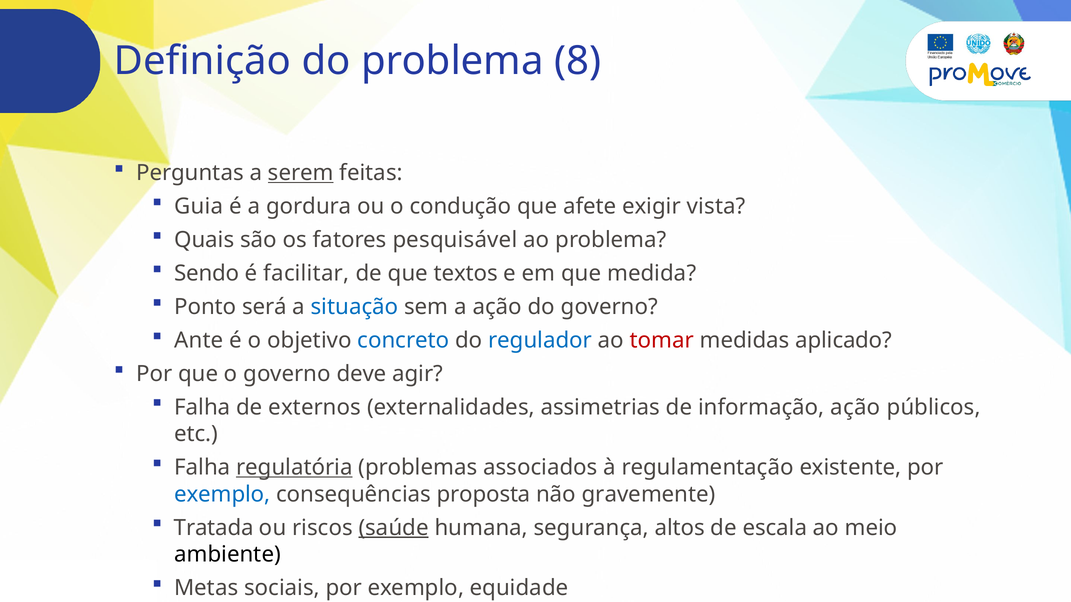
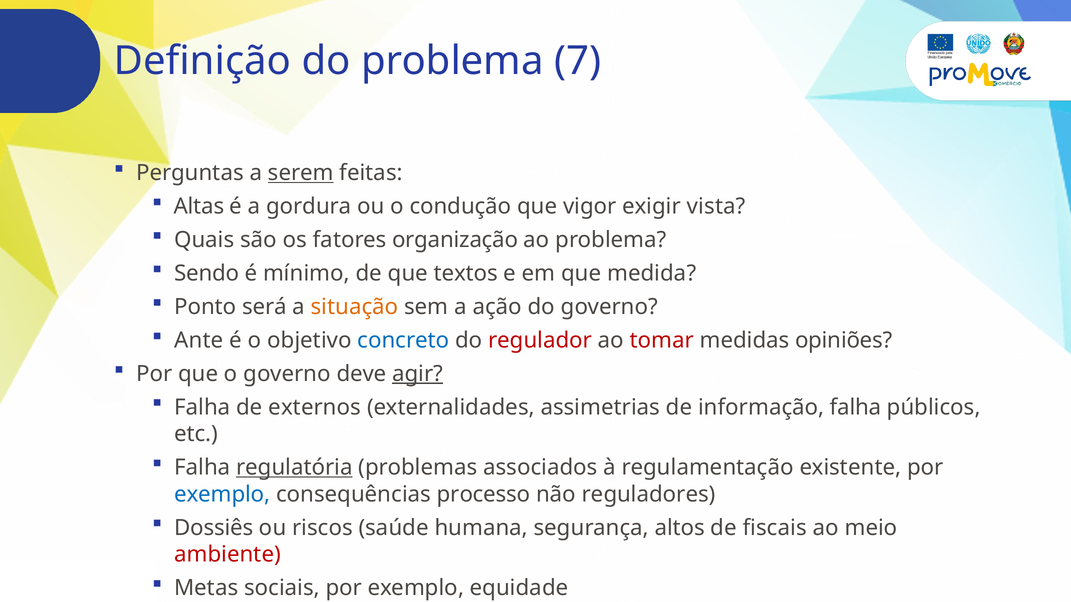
8: 8 -> 7 (578, 61)
Guia: Guia -> Altas (199, 207)
afete: afete -> vigor (590, 207)
pesquisável: pesquisável -> organização (455, 240)
facilitar: facilitar -> mínimo (306, 274)
situação colour: blue -> orange (355, 307)
regulador colour: blue -> red (540, 341)
aplicado: aplicado -> opiniões (844, 341)
agir underline: none -> present (418, 374)
informação ação: ação -> falha (856, 408)
proposta: proposta -> processo (484, 495)
gravemente: gravemente -> reguladores (649, 495)
Tratada: Tratada -> Dossiês (214, 528)
saúde underline: present -> none (394, 528)
escala: escala -> fiscais (775, 528)
ambiente colour: black -> red (227, 555)
